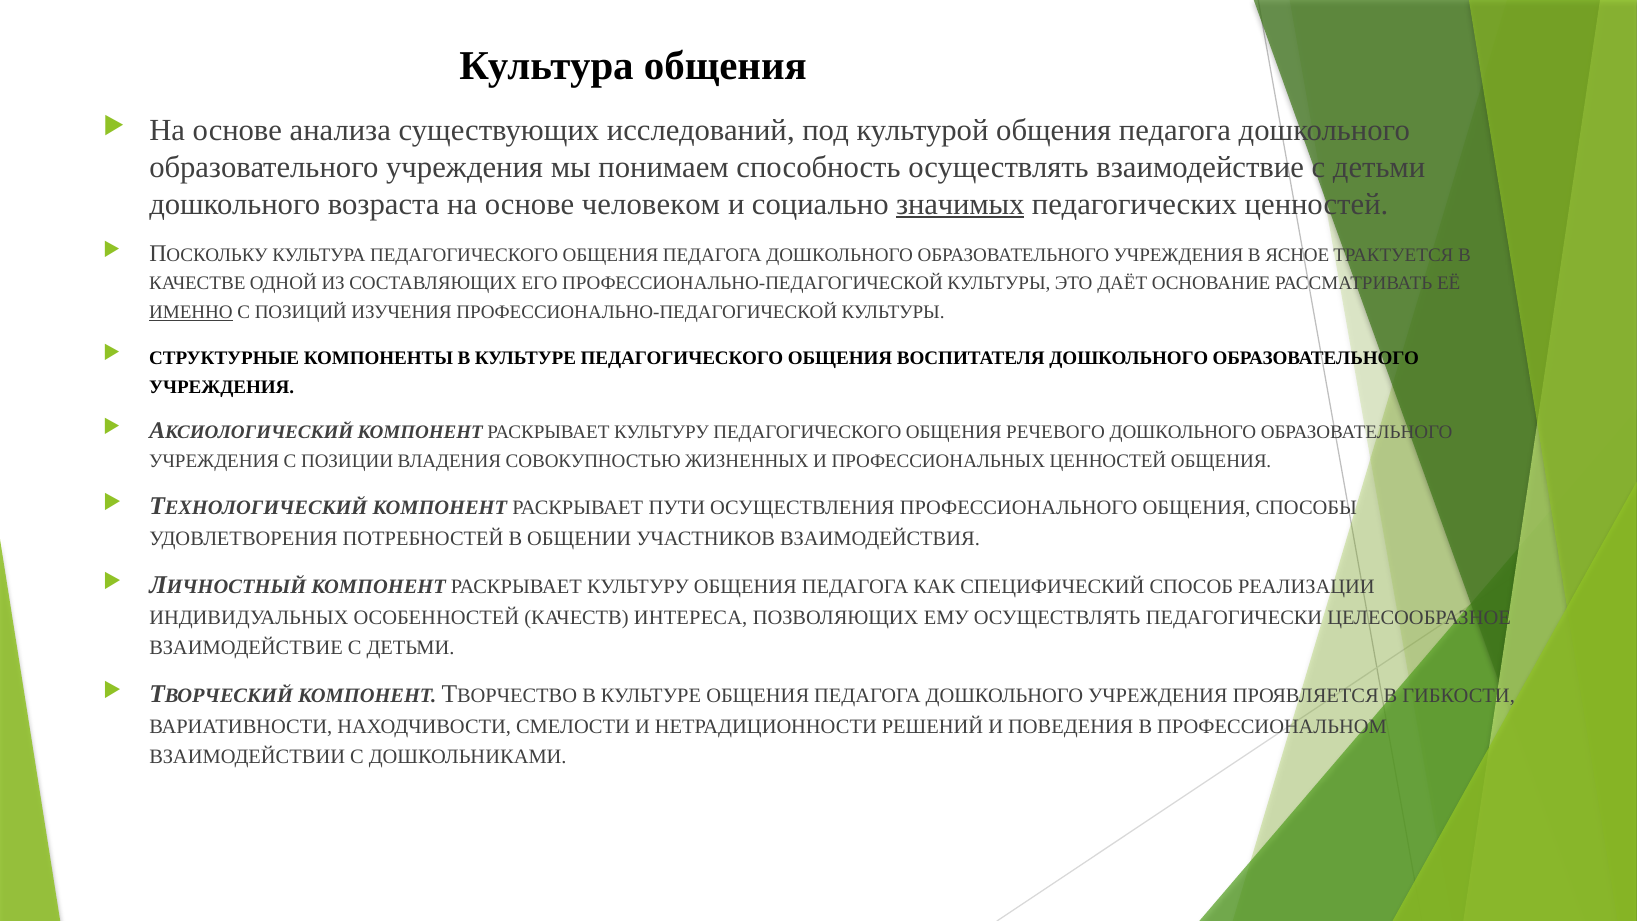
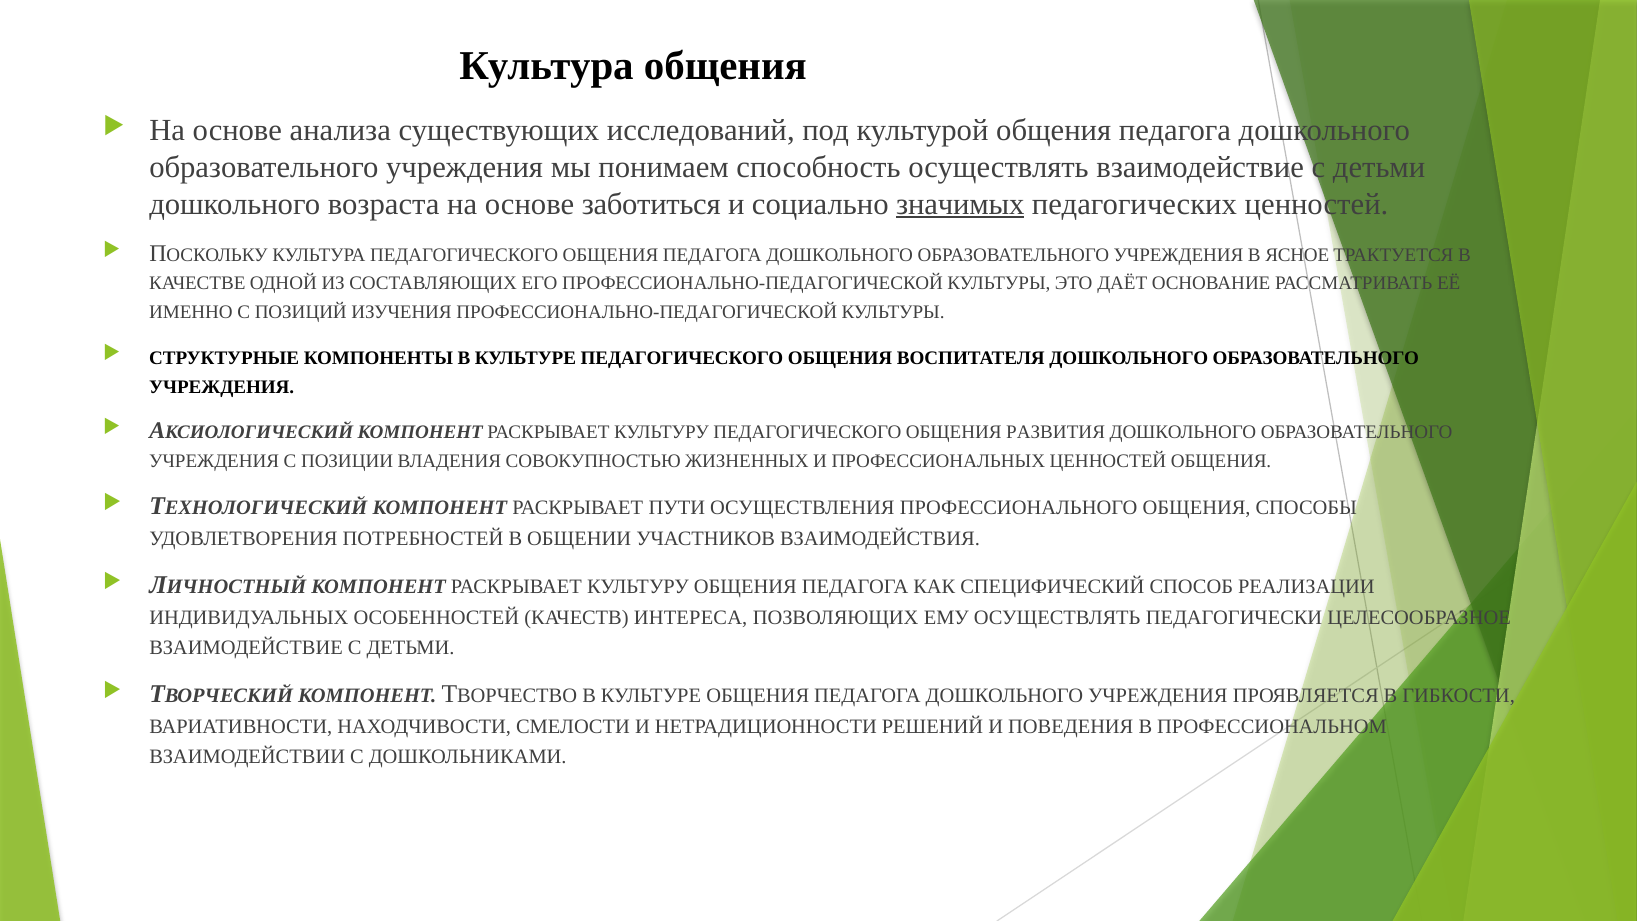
человеком: человеком -> заботиться (651, 204)
ИМЕННО underline: present -> none (191, 312)
РЕЧЕВОГО: РЕЧЕВОГО -> РАЗВИТИЯ (1056, 432)
